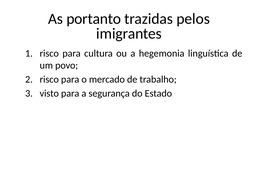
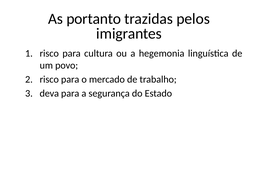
visto: visto -> deva (49, 93)
